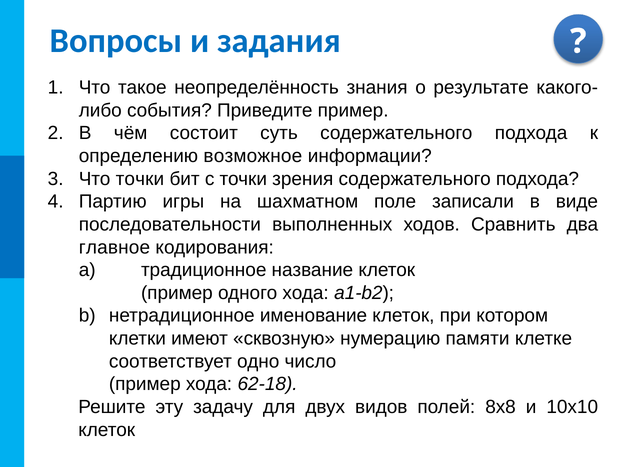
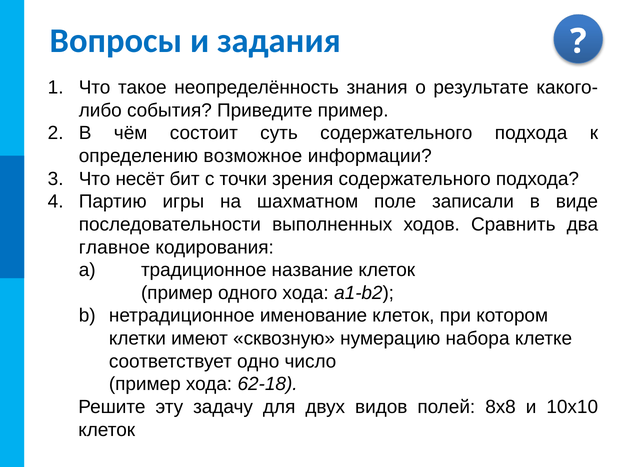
Что точки: точки -> несёт (140, 179)
памяти: памяти -> набора (478, 338)
